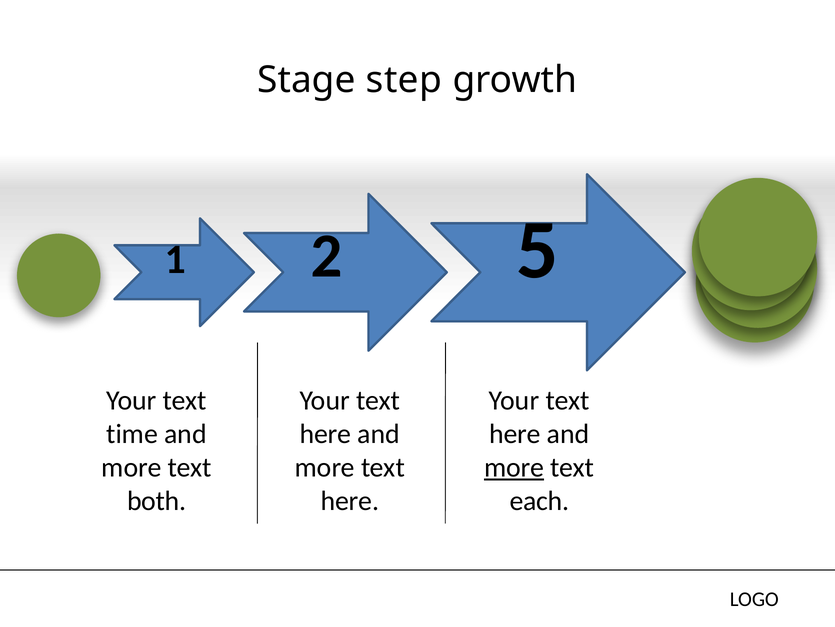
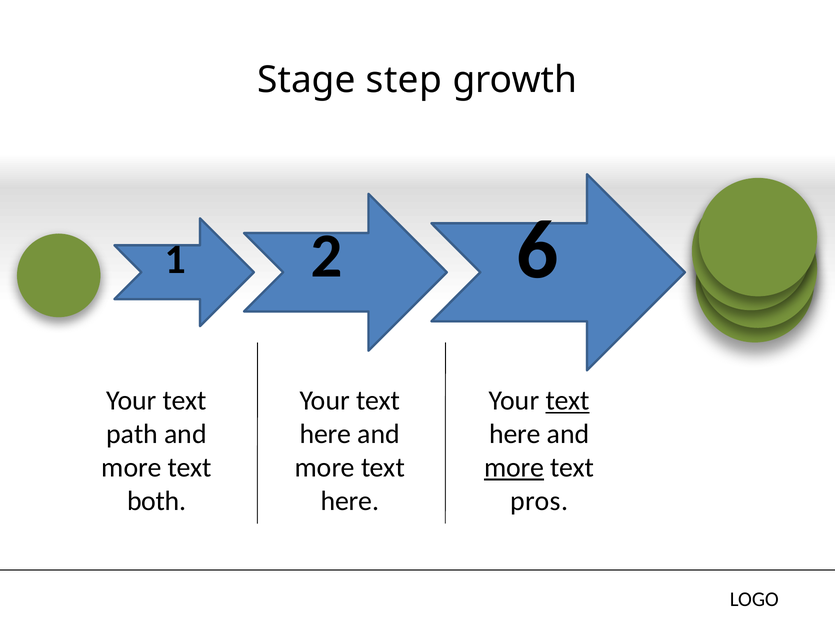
5: 5 -> 6 (537, 250)
text underline: none -> present (568, 400)
time: time -> path (132, 434)
each: each -> pros (539, 500)
